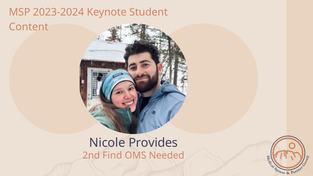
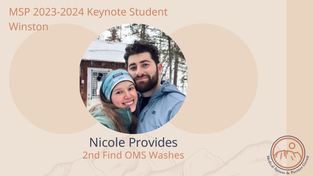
Content: Content -> Winston (29, 27)
Needed: Needed -> Washes (167, 156)
